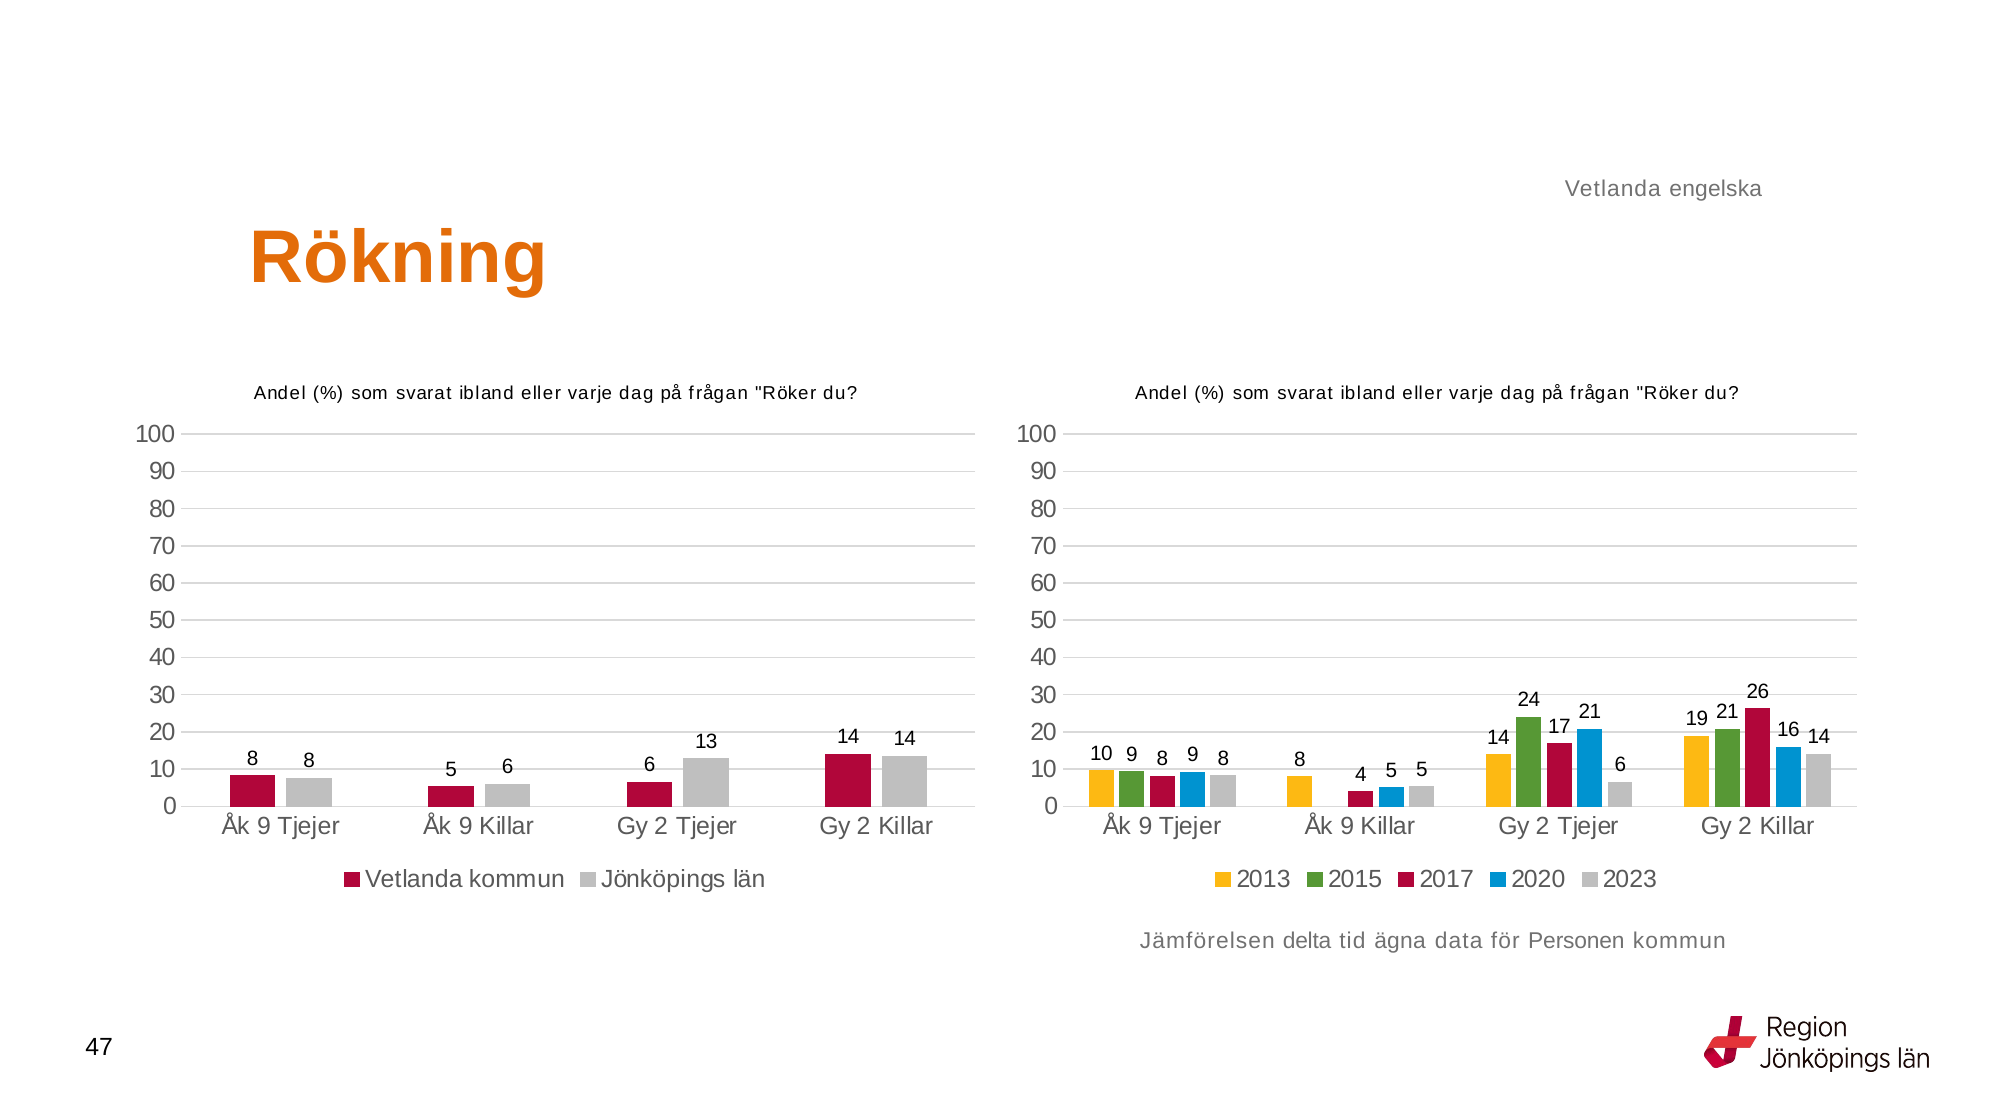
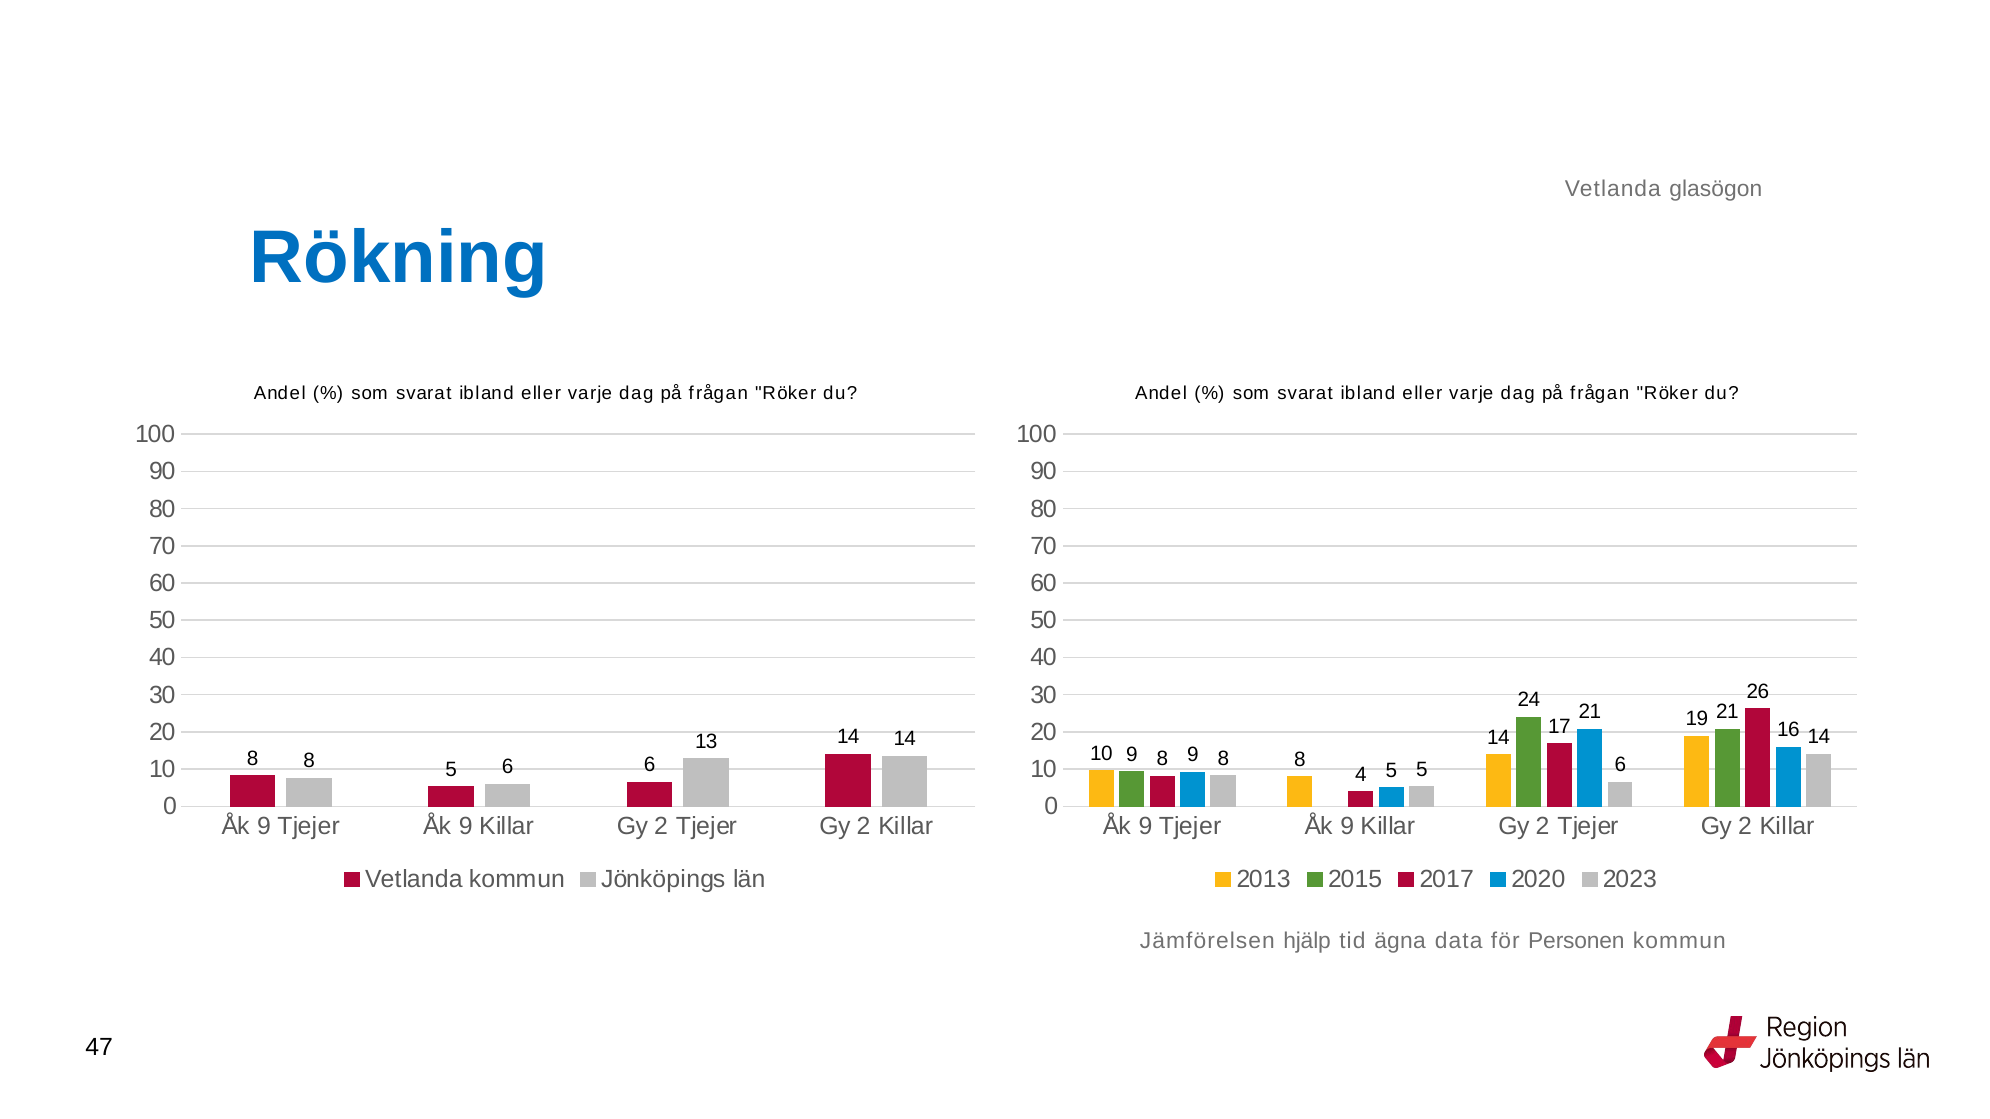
engelska: engelska -> glasögon (1716, 189)
Rökning colour: orange -> blue (399, 258)
delta: delta -> hjälp (1307, 941)
